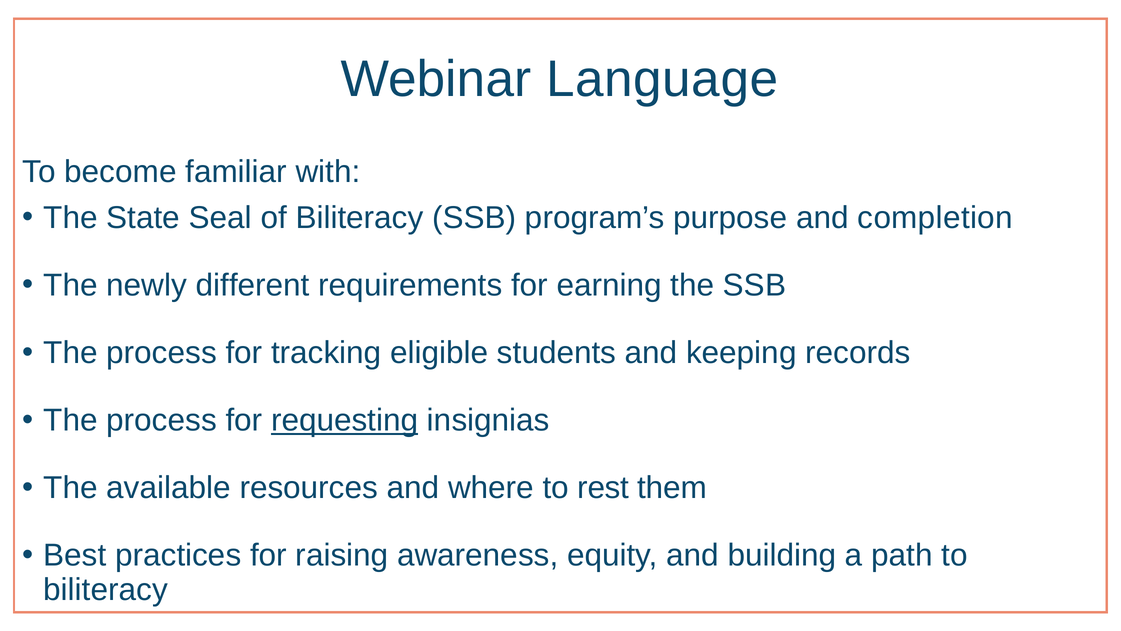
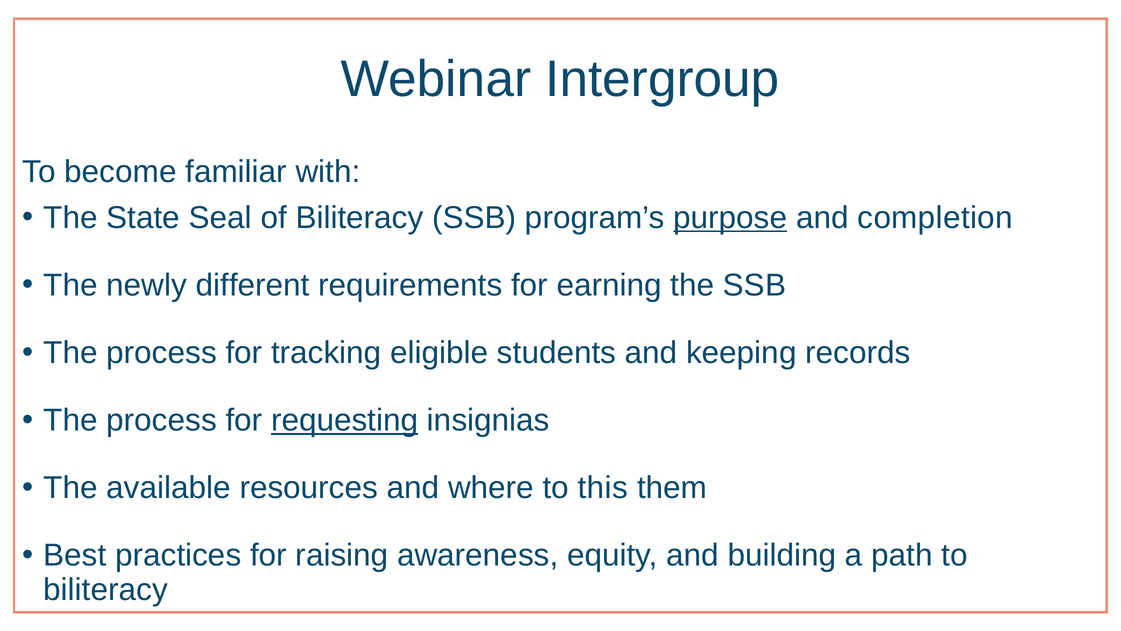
Language: Language -> Intergroup (662, 79)
purpose underline: none -> present (730, 217)
rest: rest -> this (603, 488)
